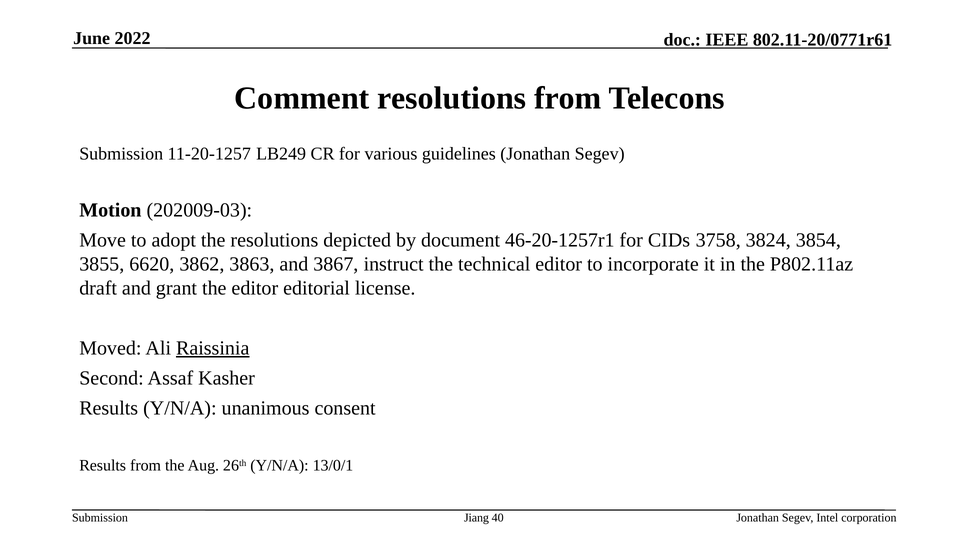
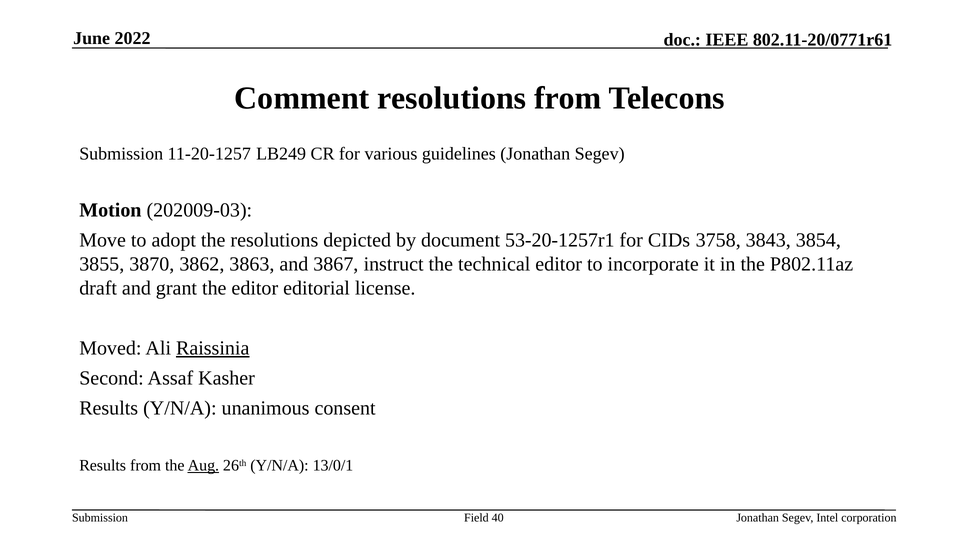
46-20-1257r1: 46-20-1257r1 -> 53-20-1257r1 (560, 240)
3824: 3824 -> 3843 (768, 240)
6620: 6620 -> 3870 (152, 264)
Aug underline: none -> present (203, 466)
Jiang: Jiang -> Field (476, 518)
